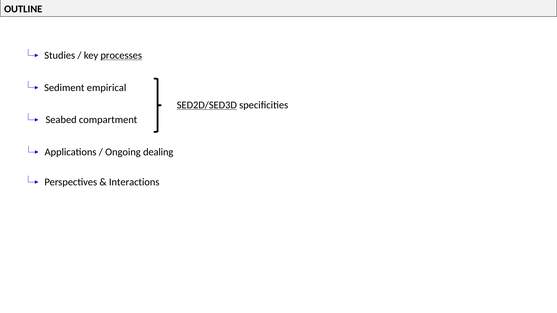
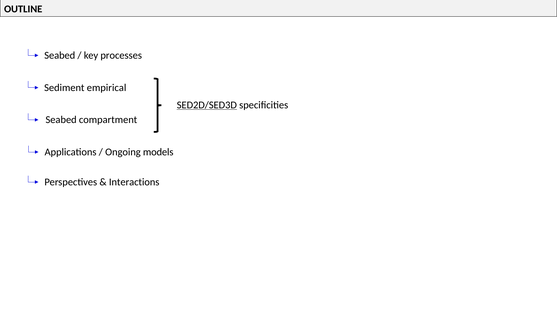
Studies: Studies -> Seabed (60, 55)
processes underline: present -> none (121, 55)
dealing: dealing -> models (158, 152)
